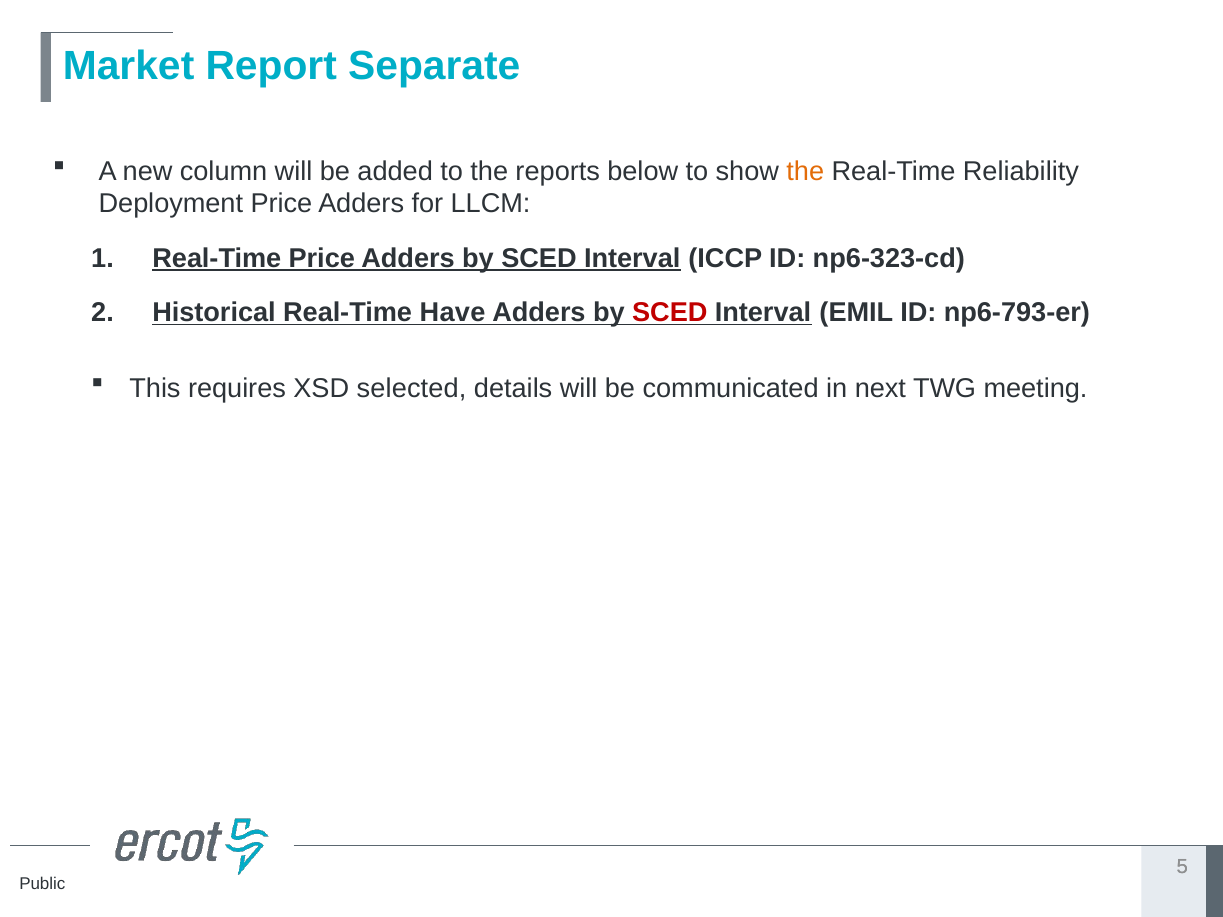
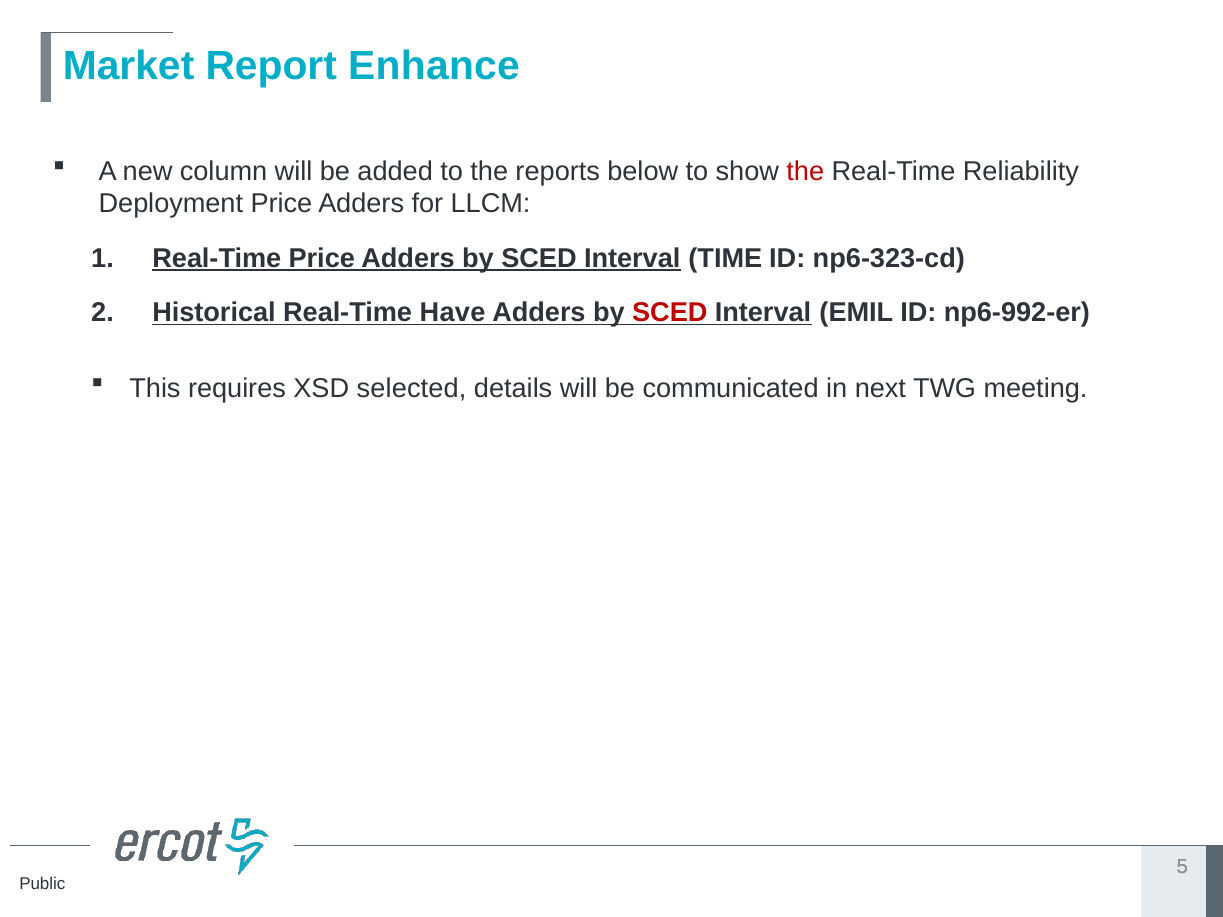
Separate: Separate -> Enhance (434, 66)
the colour: orange -> red (805, 171)
ICCP: ICCP -> TIME (725, 258)
np6-793-er: np6-793-er -> np6-992-er (1017, 312)
